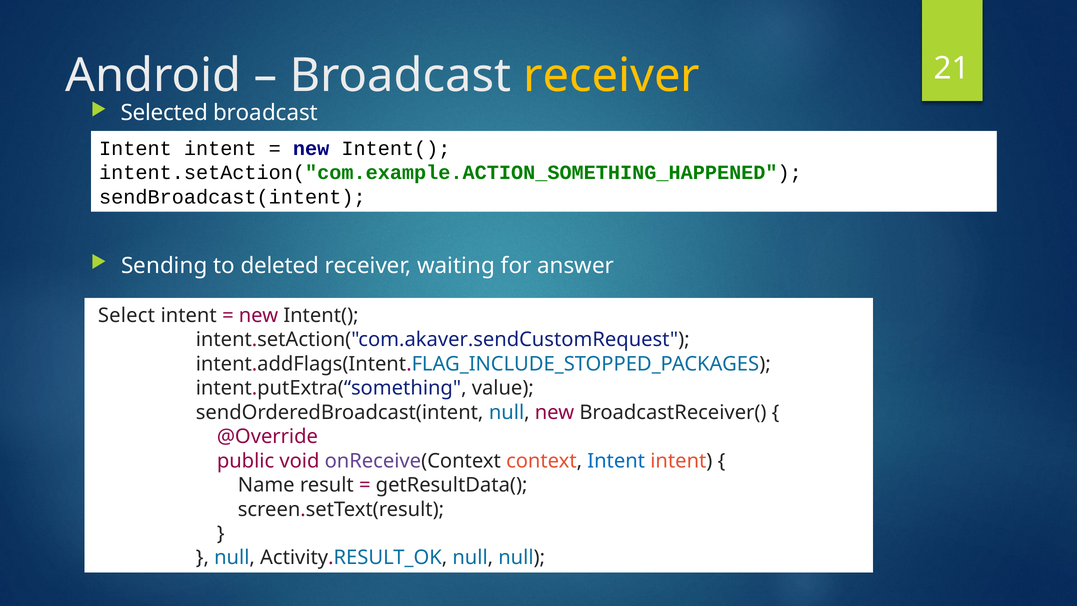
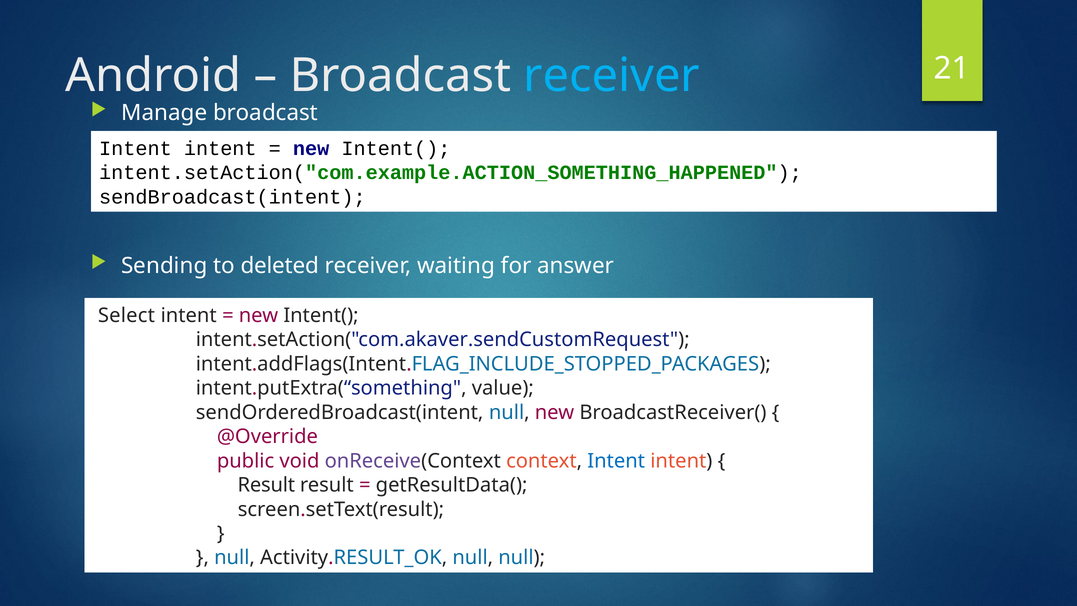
receiver colour: yellow -> light blue (612, 76)
Selected: Selected -> Manage (164, 113)
Name: Name -> Result (266, 485)
